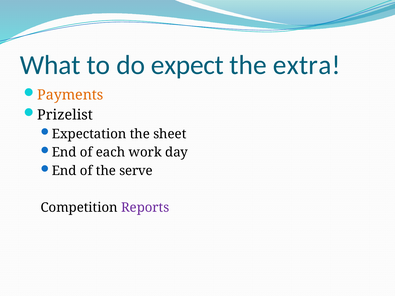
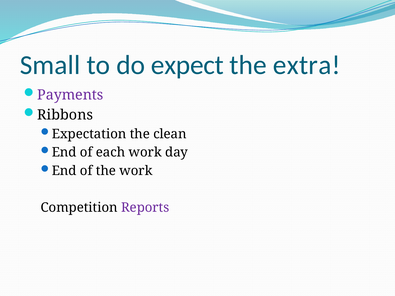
What: What -> Small (50, 65)
Payments colour: orange -> purple (70, 95)
Prizelist: Prizelist -> Ribbons (65, 115)
sheet: sheet -> clean (170, 134)
the serve: serve -> work (136, 171)
